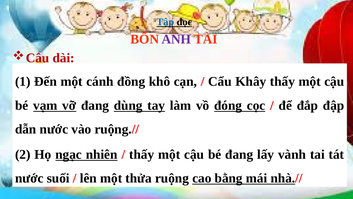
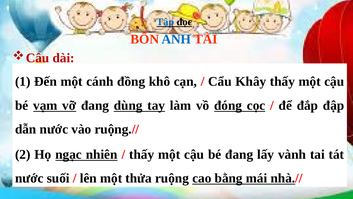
ANH colour: purple -> blue (176, 39)
